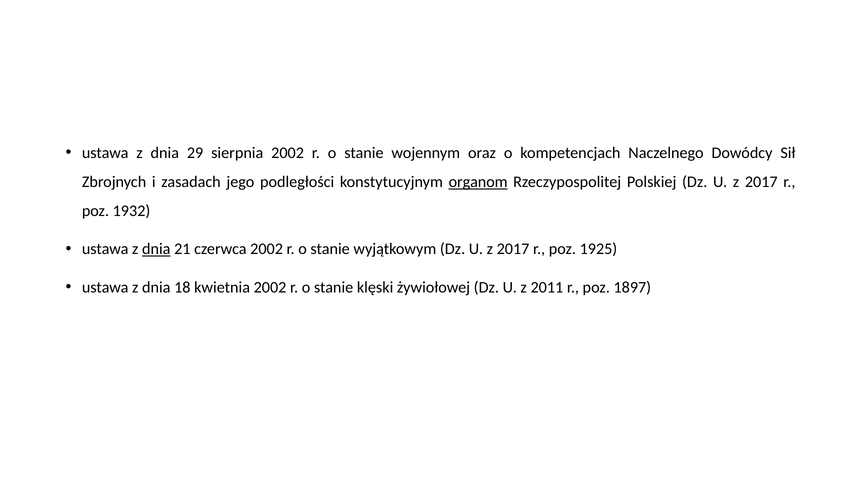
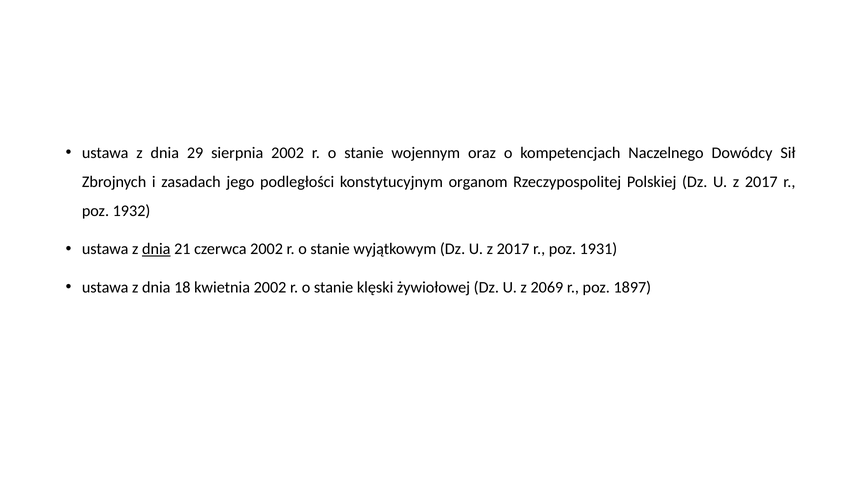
organom underline: present -> none (478, 182)
1925: 1925 -> 1931 (598, 249)
2011: 2011 -> 2069 (547, 287)
